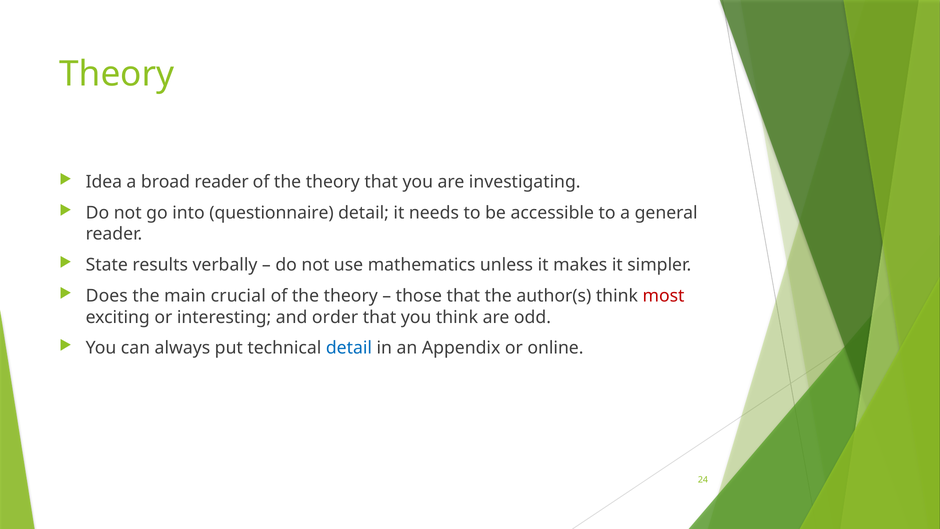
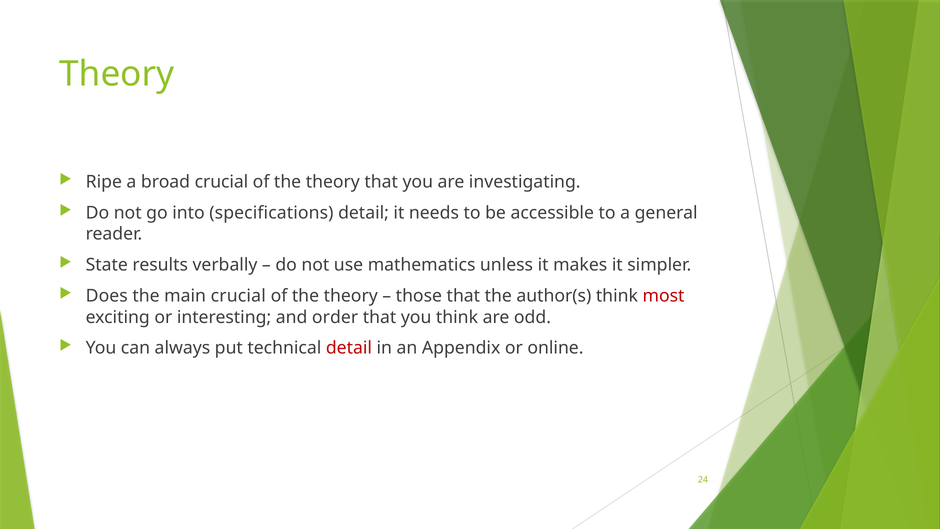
Idea: Idea -> Ripe (104, 182)
broad reader: reader -> crucial (221, 182)
questionnaire: questionnaire -> specifications (271, 213)
detail colour: blue -> red (349, 348)
